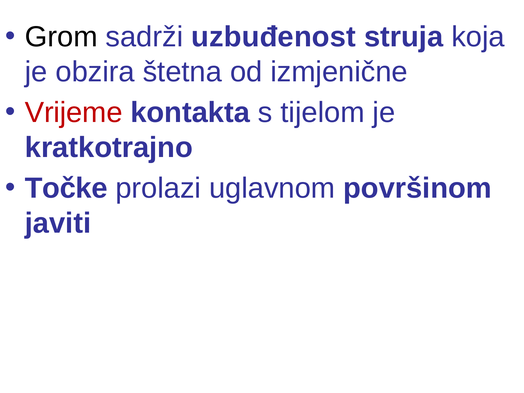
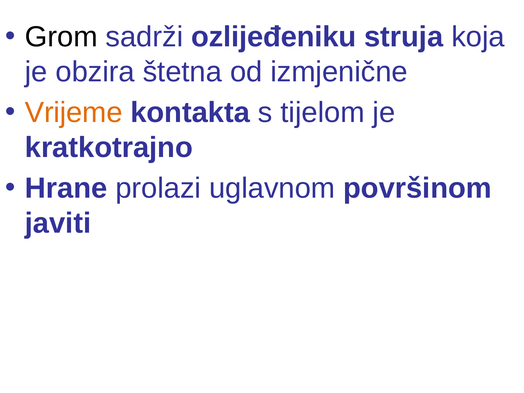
uzbuđenost: uzbuđenost -> ozlijeđeniku (274, 37)
Vrijeme colour: red -> orange (74, 113)
Točke: Točke -> Hrane (66, 188)
